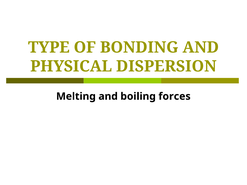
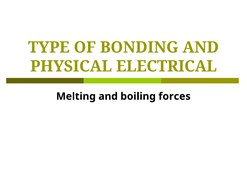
DISPERSION: DISPERSION -> ELECTRICAL (166, 66)
